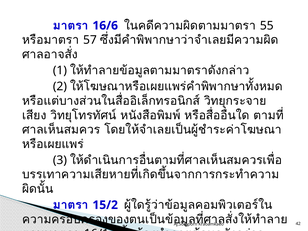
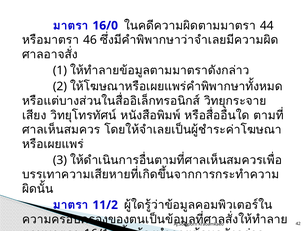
16/6: 16/6 -> 16/0 (105, 26)
55: 55 -> 44 (267, 26)
57: 57 -> 46 (90, 40)
15/2: 15/2 -> 11/2 (105, 205)
